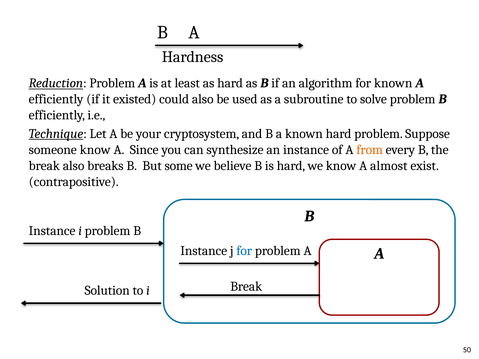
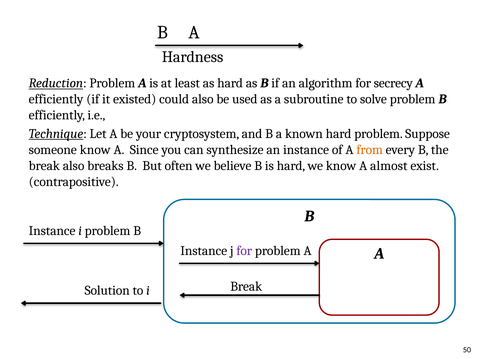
for known: known -> secrecy (393, 83)
some: some -> often (179, 166)
for colour: blue -> purple (244, 251)
